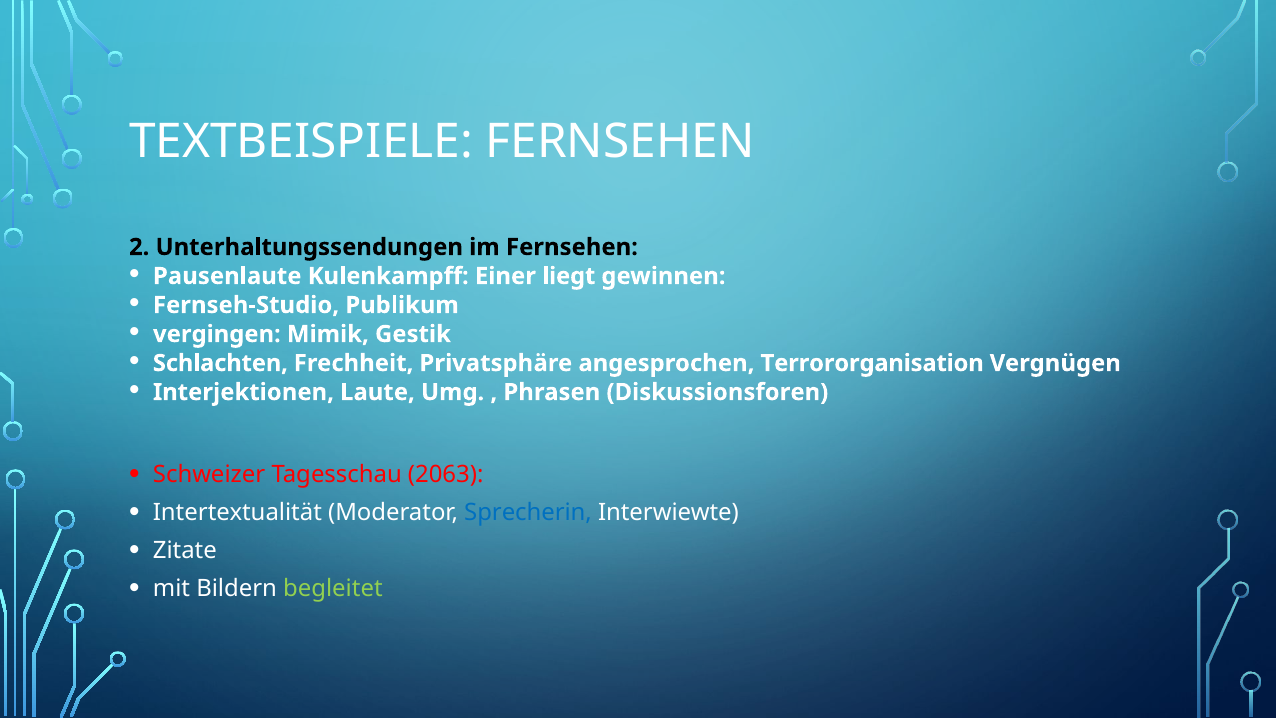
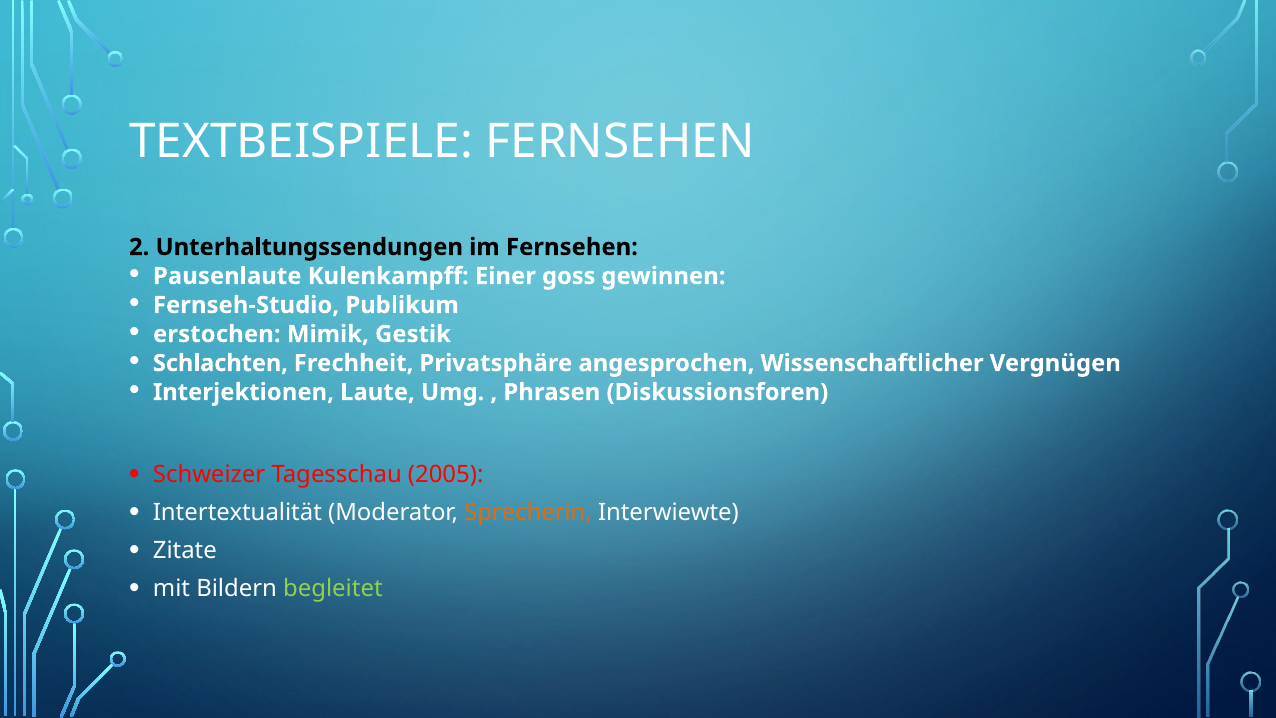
liegt: liegt -> goss (569, 276)
vergingen: vergingen -> erstochen (217, 334)
Terrororganisation: Terrororganisation -> Wissenschaftlicher (872, 363)
2063: 2063 -> 2005 (446, 474)
Sprecherin colour: blue -> orange (528, 512)
